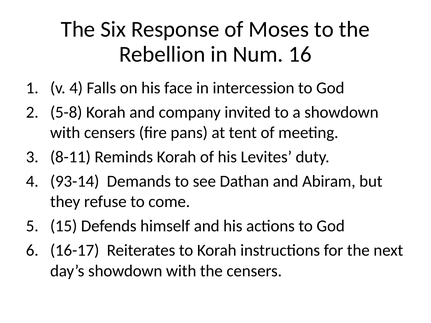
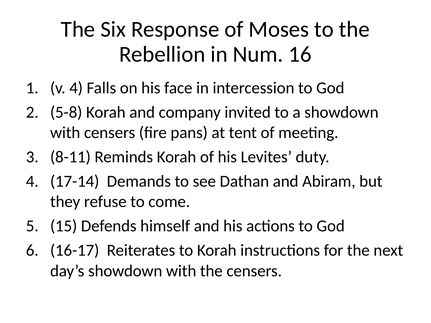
93-14: 93-14 -> 17-14 (75, 181)
